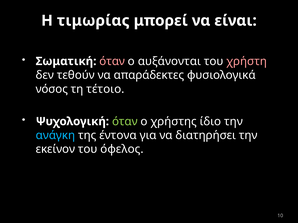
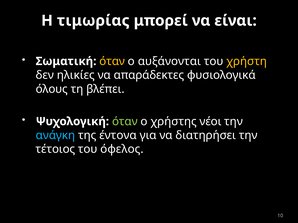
όταν colour: pink -> yellow (112, 61)
χρήστη colour: pink -> yellow (247, 61)
τεθούν: τεθούν -> ηλικίες (76, 75)
νόσος: νόσος -> όλους (52, 89)
τέτοιο: τέτοιο -> βλέπει (105, 89)
ίδιο: ίδιο -> νέοι (211, 122)
εκείνον: εκείνον -> τέτοιος (55, 150)
